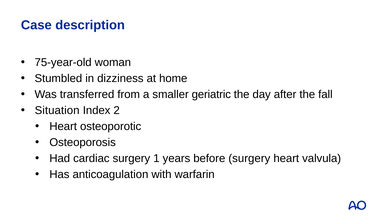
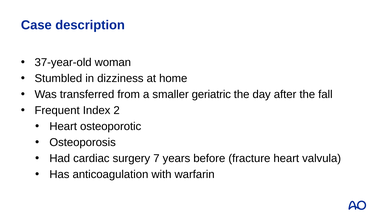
75-year-old: 75-year-old -> 37-year-old (63, 62)
Situation: Situation -> Frequent (57, 110)
1: 1 -> 7 (156, 158)
before surgery: surgery -> fracture (249, 158)
